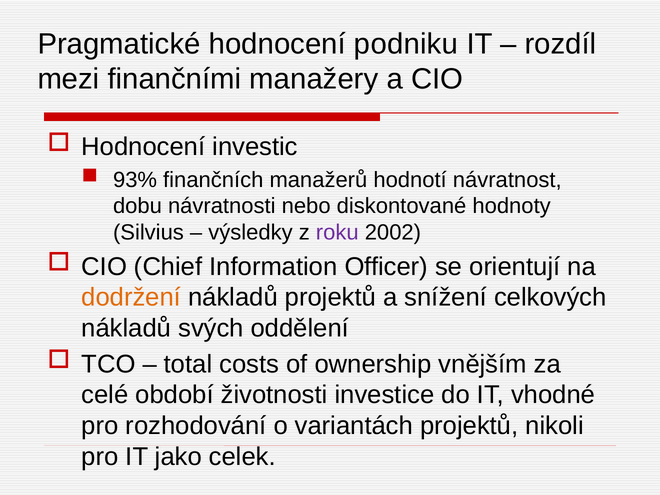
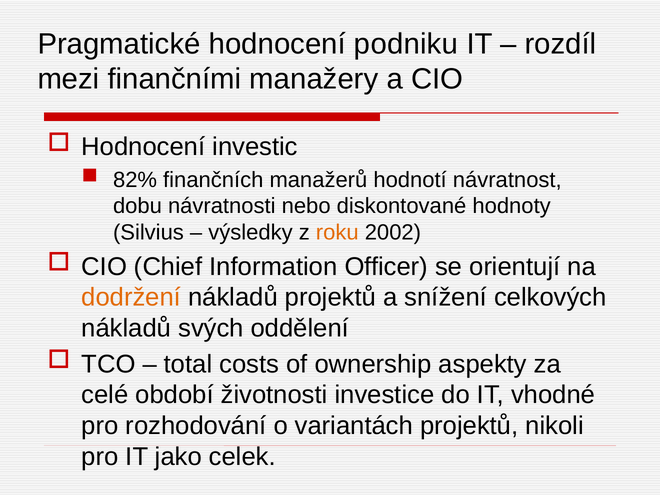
93%: 93% -> 82% (135, 180)
roku colour: purple -> orange (337, 233)
vnějším: vnějším -> aspekty (483, 364)
